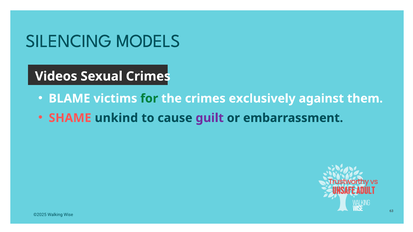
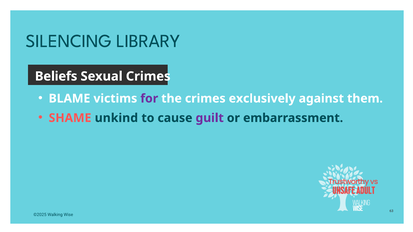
MODELS: MODELS -> LIBRARY (148, 41)
Videos: Videos -> Beliefs (56, 76)
for colour: green -> purple (149, 99)
